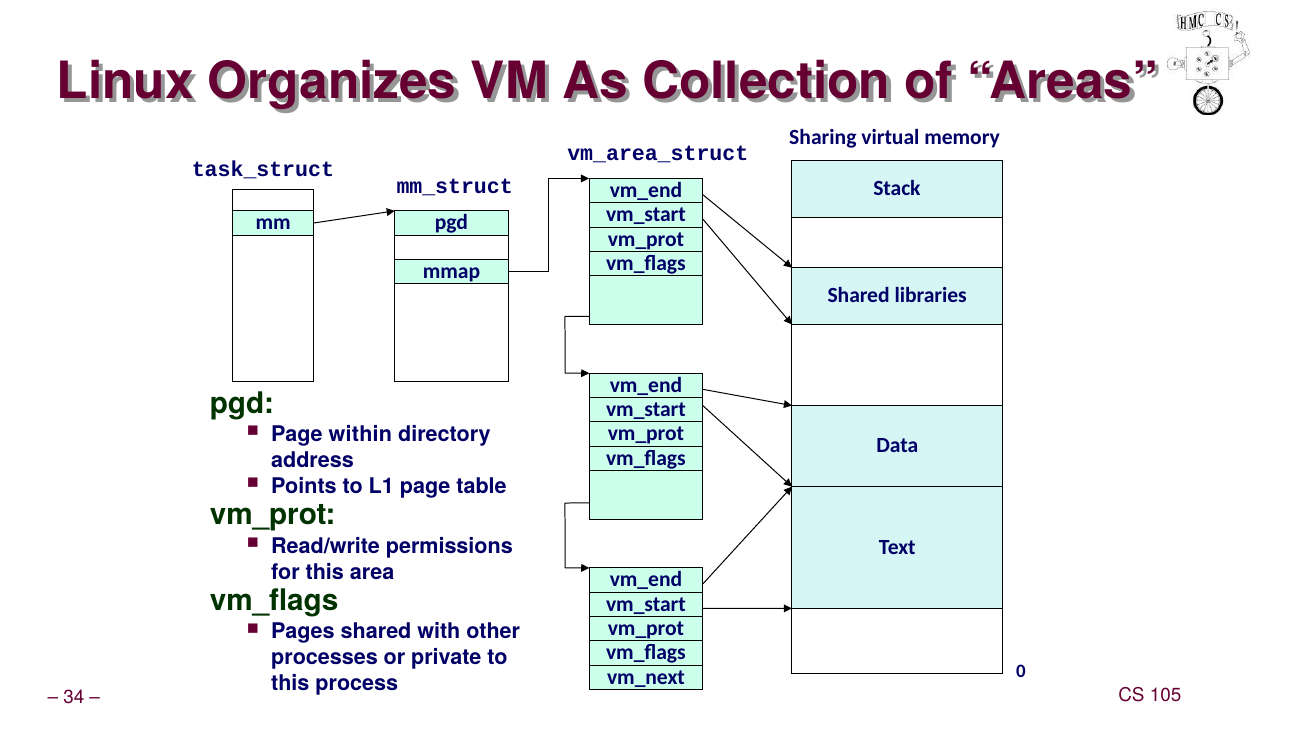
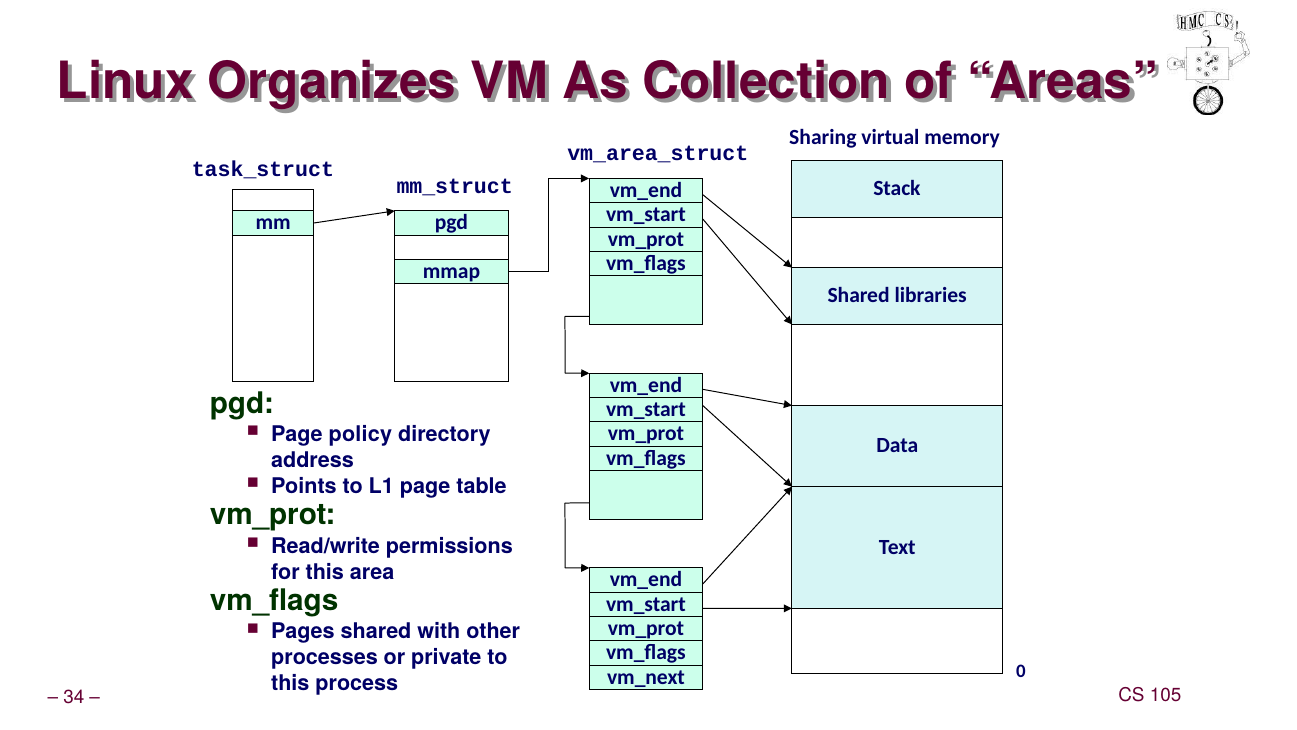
within: within -> policy (360, 434)
